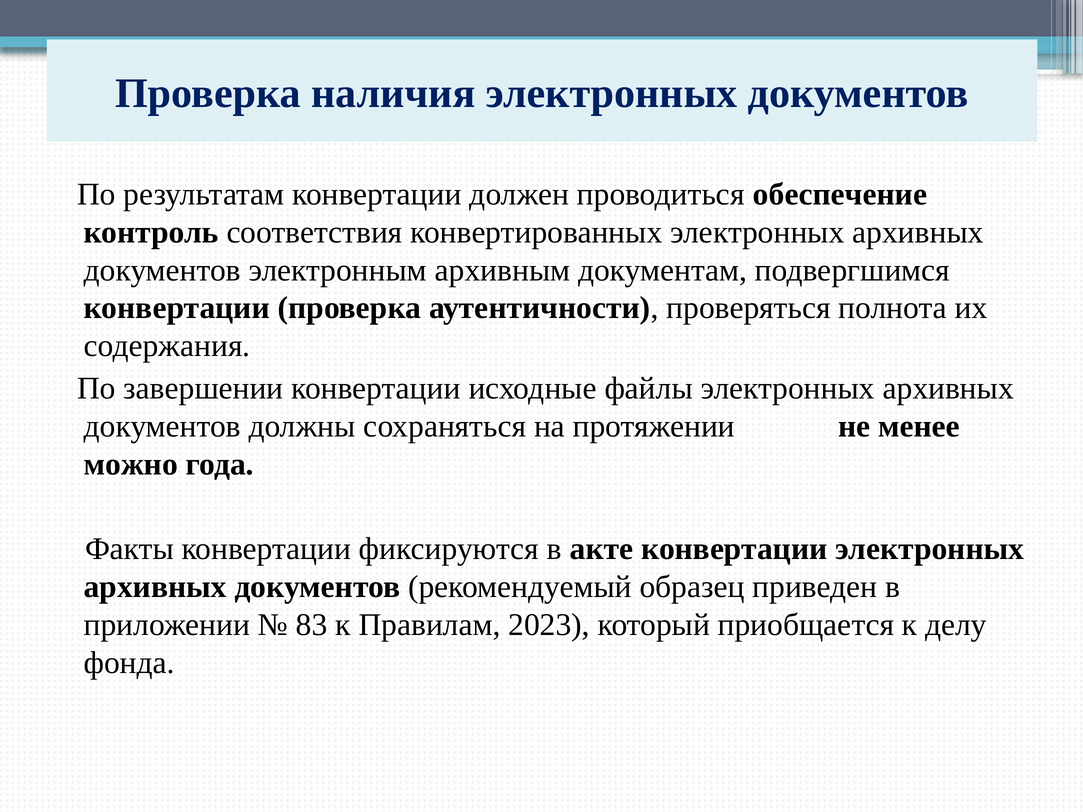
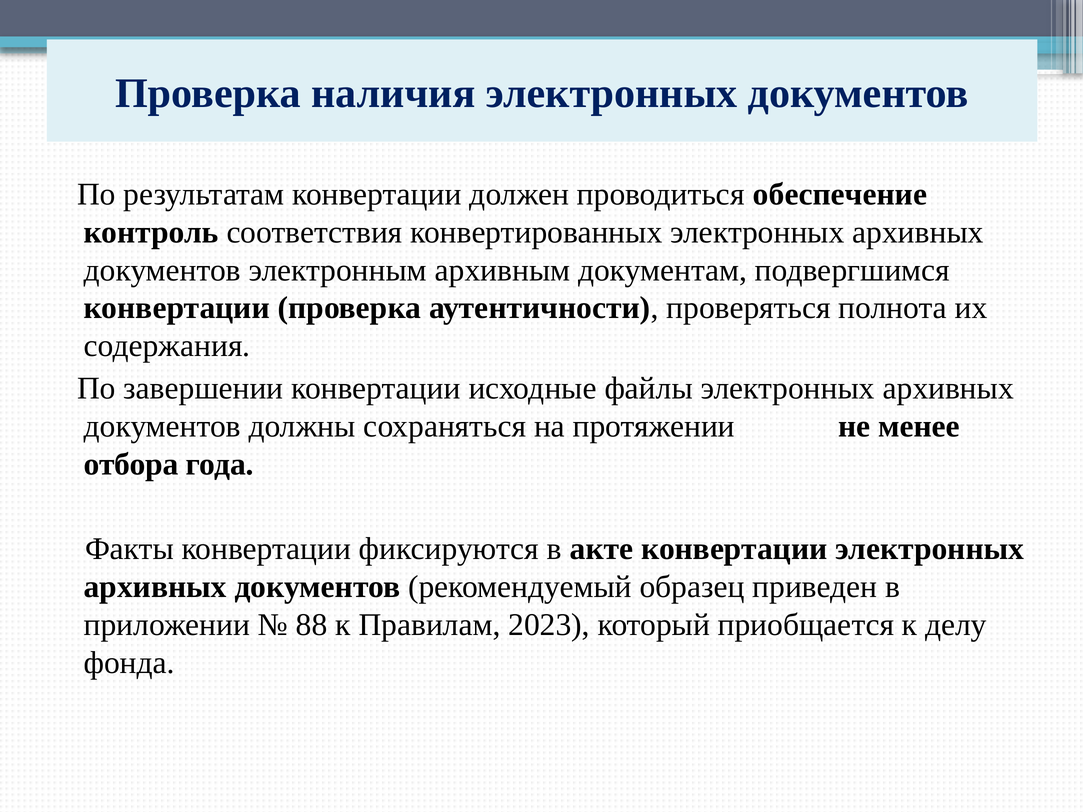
можно: можно -> отбора (131, 464)
83: 83 -> 88 (312, 625)
